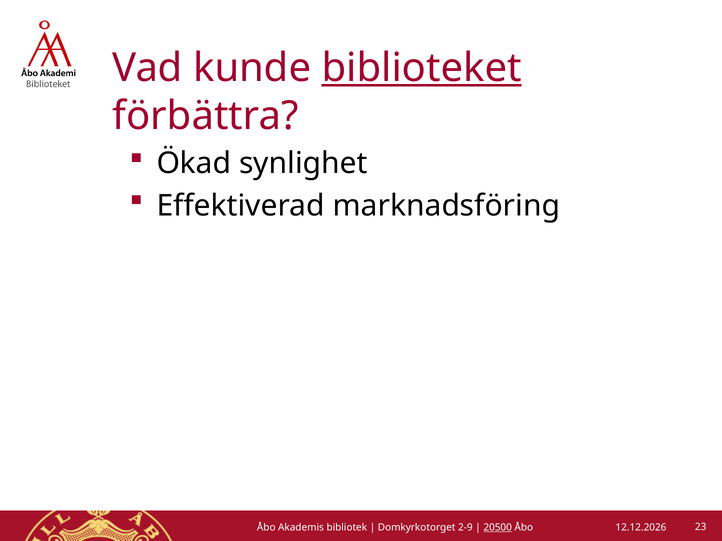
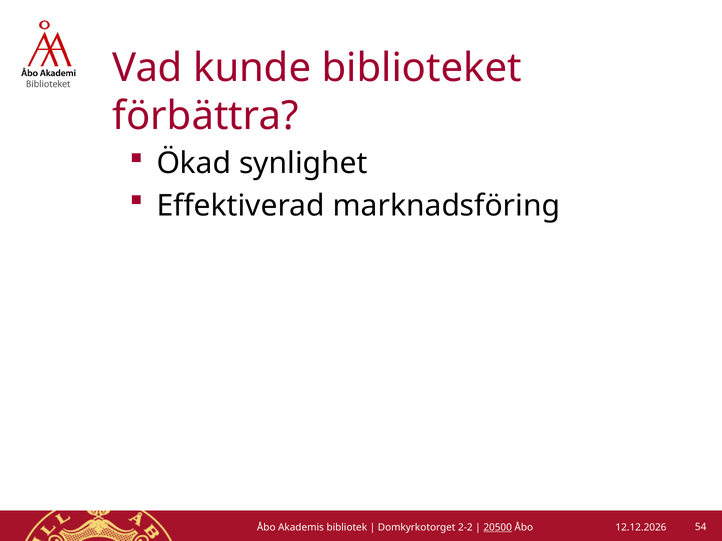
biblioteket underline: present -> none (422, 68)
2-9: 2-9 -> 2-2 (465, 528)
23: 23 -> 54 (701, 528)
